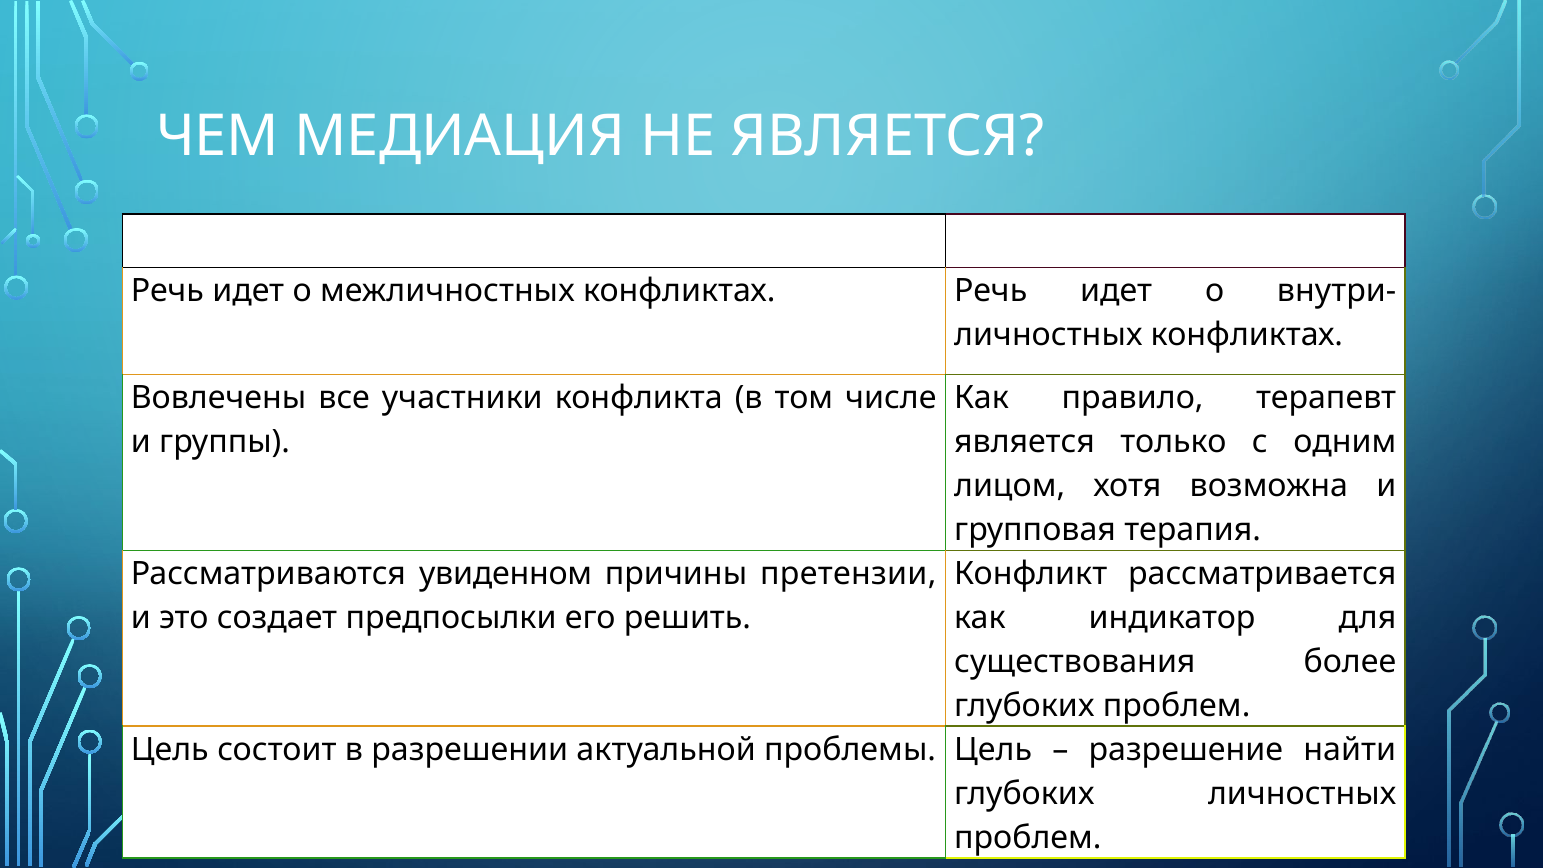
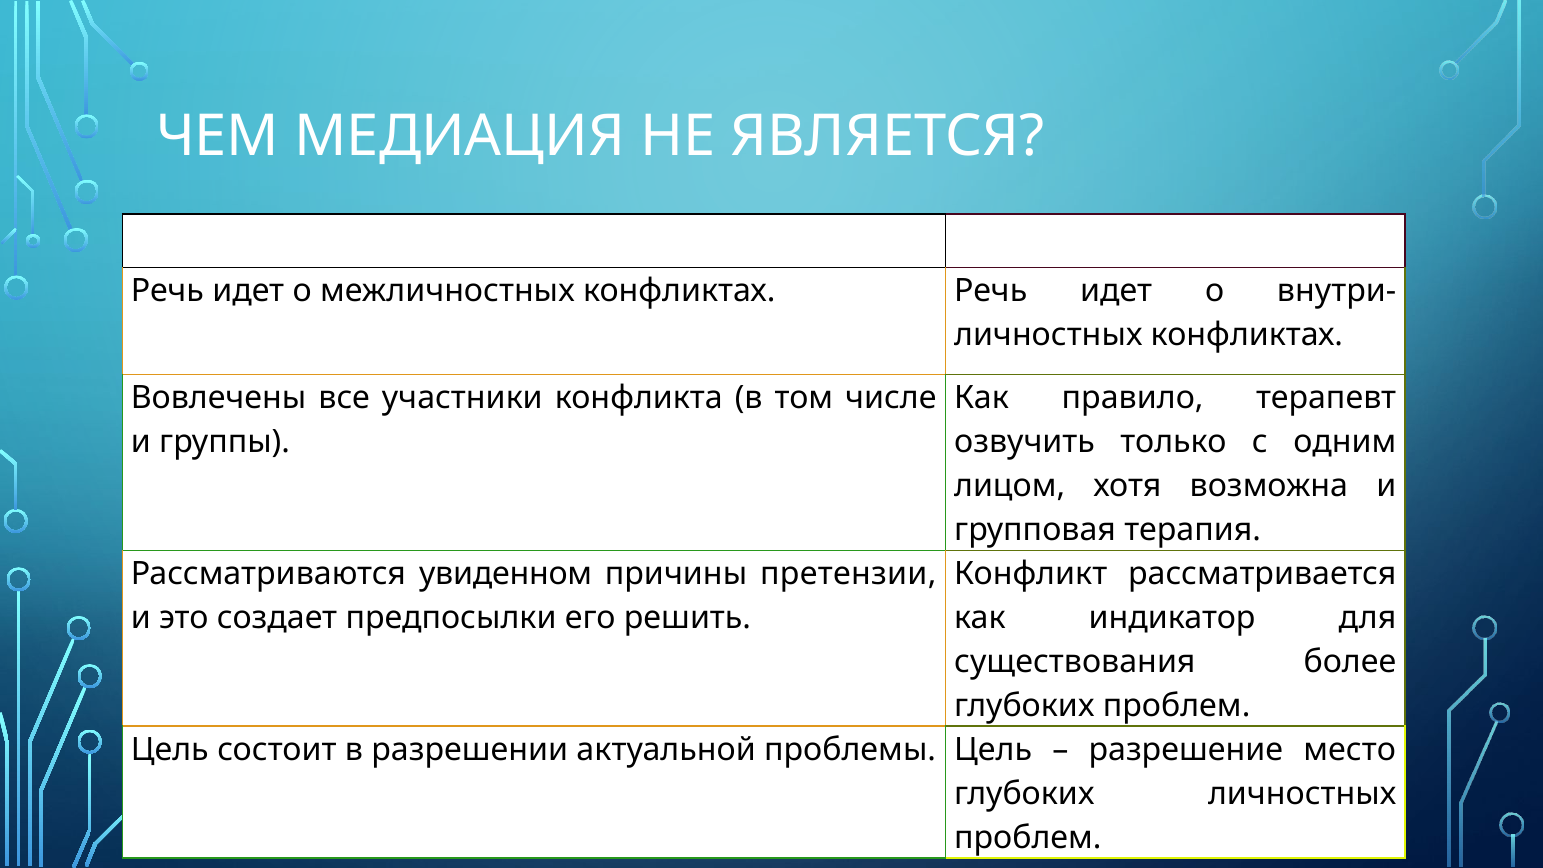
является: является -> озвучить (1025, 442)
найти: найти -> место (1350, 750)
